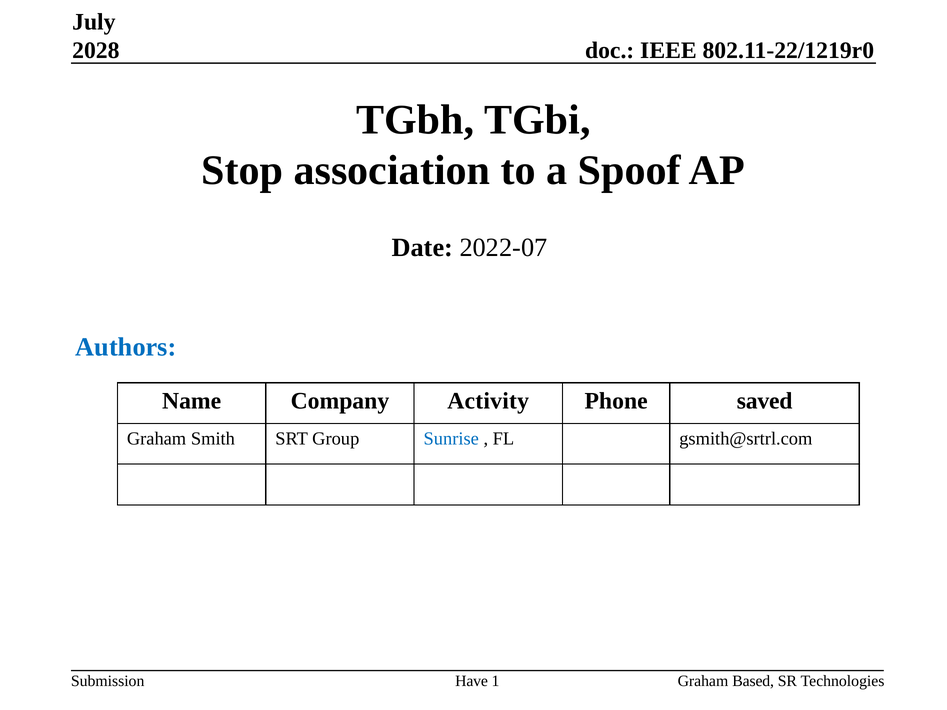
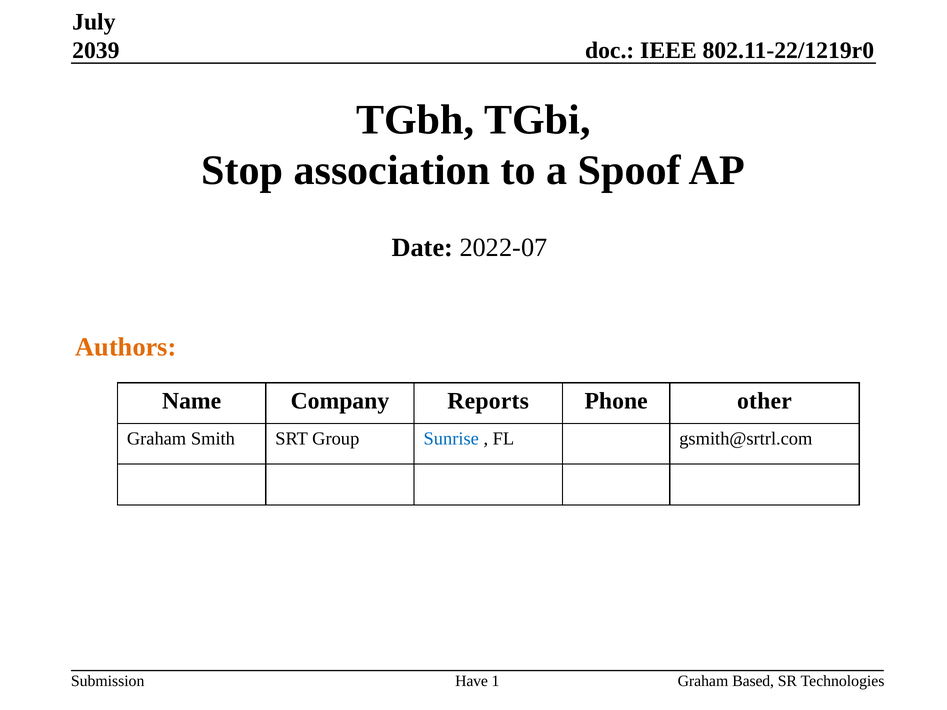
2028: 2028 -> 2039 (96, 51)
Authors colour: blue -> orange (126, 347)
Activity: Activity -> Reports (488, 401)
saved: saved -> other (764, 401)
